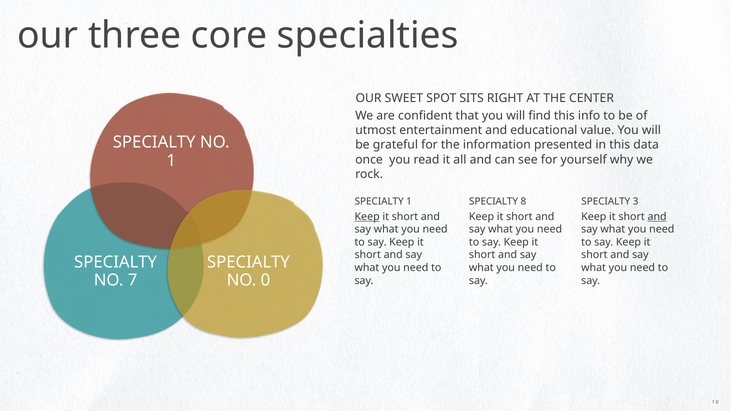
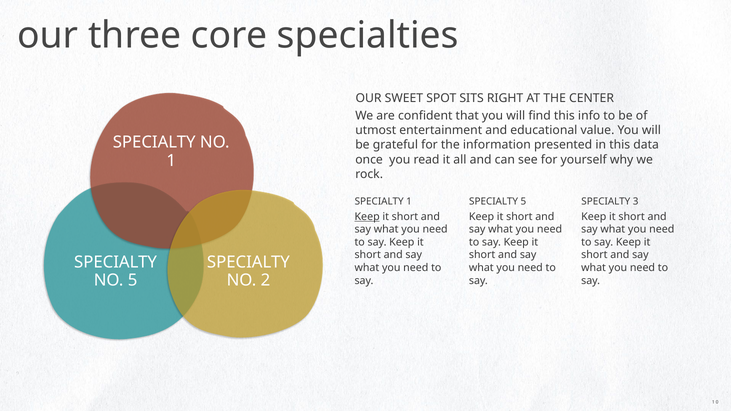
SPECIALTY 8: 8 -> 5 (523, 201)
and underline: present -> none (657, 217)
NO 7: 7 -> 5 (133, 280)
0: 0 -> 2 (265, 280)
